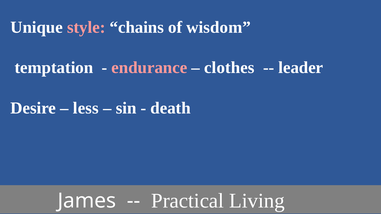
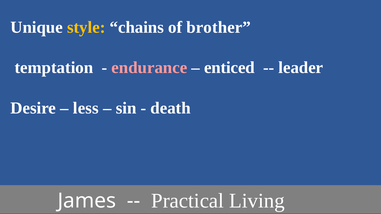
style colour: pink -> yellow (86, 27)
wisdom: wisdom -> brother (219, 27)
clothes: clothes -> enticed (229, 68)
